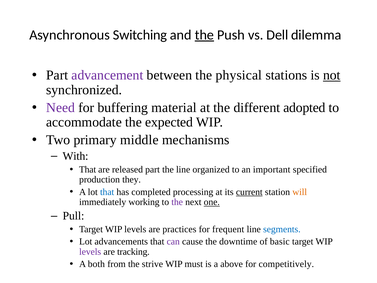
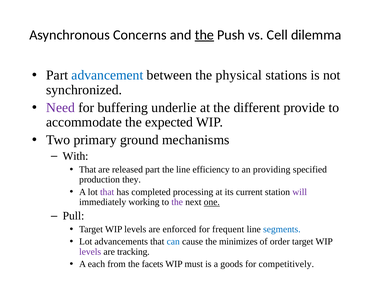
Switching: Switching -> Concerns (140, 35)
Dell: Dell -> Cell (277, 35)
advancement colour: purple -> blue (107, 75)
not underline: present -> none (332, 75)
material: material -> underlie (174, 107)
adopted: adopted -> provide (304, 107)
middle: middle -> ground (139, 140)
organized: organized -> efficiency (211, 169)
important: important -> providing (272, 169)
that colour: blue -> purple (107, 192)
current underline: present -> none (249, 192)
will colour: orange -> purple (300, 192)
practices: practices -> enforced (179, 229)
can colour: purple -> blue (173, 241)
downtime: downtime -> minimizes (238, 241)
basic: basic -> order (280, 241)
both: both -> each (96, 264)
strive: strive -> facets (153, 264)
above: above -> goods (232, 264)
